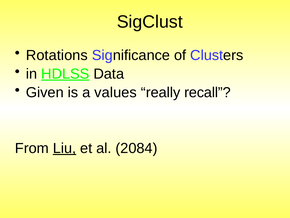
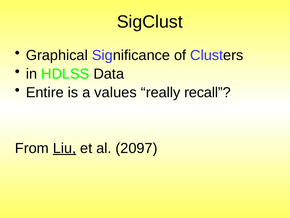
Rotations: Rotations -> Graphical (57, 55)
HDLSS underline: present -> none (65, 74)
Given: Given -> Entire (45, 92)
2084: 2084 -> 2097 (137, 148)
